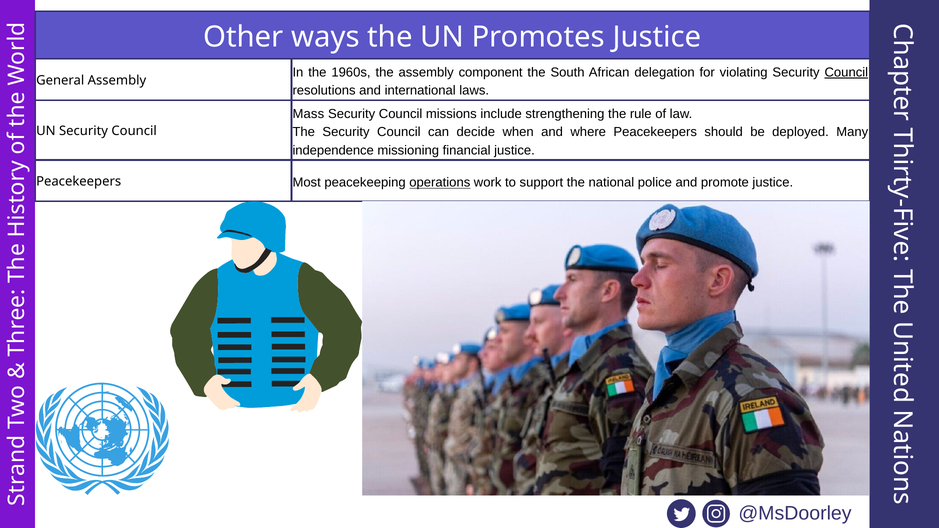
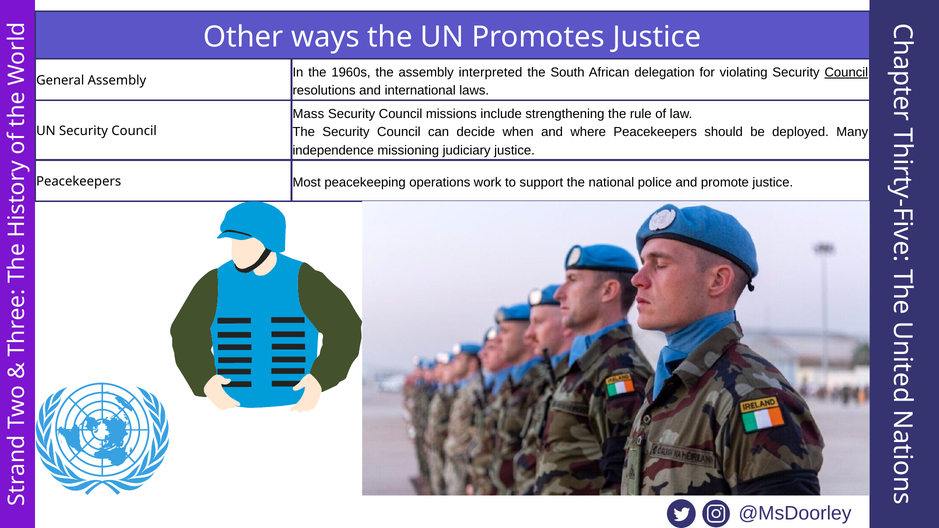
component: component -> interpreted (491, 72)
financial: financial -> judiciary (467, 150)
operations underline: present -> none (440, 183)
